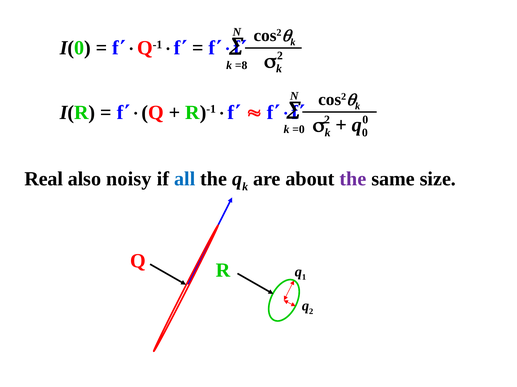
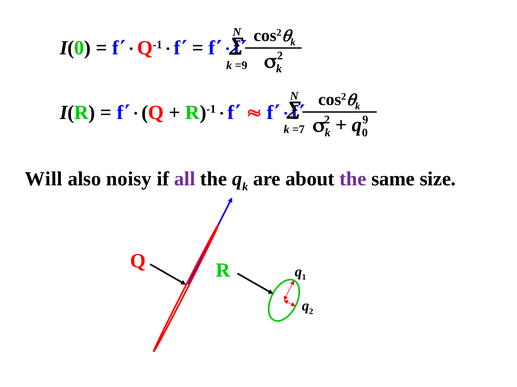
=8: =8 -> =9 (241, 65)
0: 0 -> 9 (365, 120)
=0: =0 -> =7 (299, 130)
Real: Real -> Will (44, 179)
all colour: blue -> purple (185, 179)
